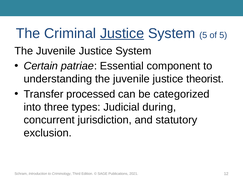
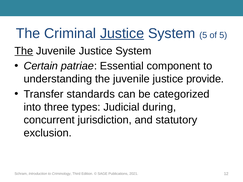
The underline: none -> present (24, 51)
theorist: theorist -> provide (205, 79)
processed: processed -> standards (91, 94)
